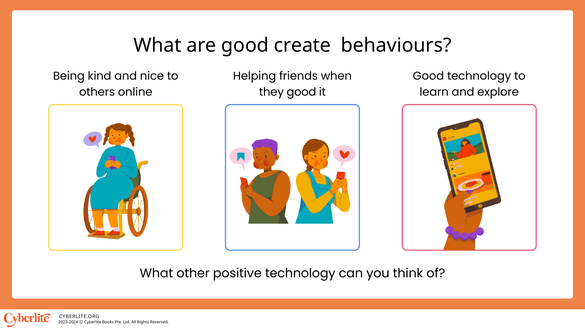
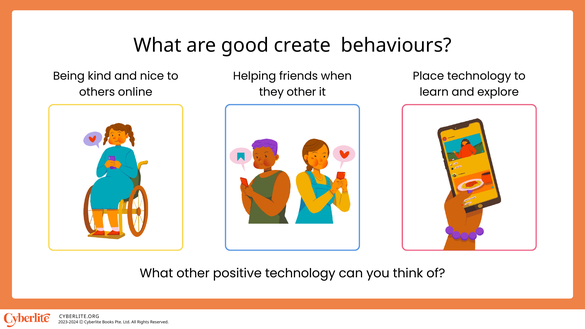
Good: Good -> Place (428, 76)
they good: good -> other (301, 92)
